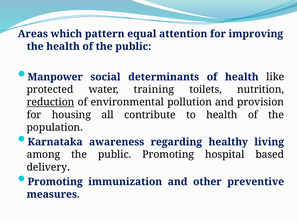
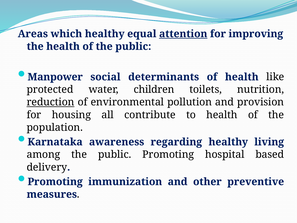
which pattern: pattern -> healthy (105, 34)
attention underline: none -> present (183, 34)
training: training -> children (154, 89)
